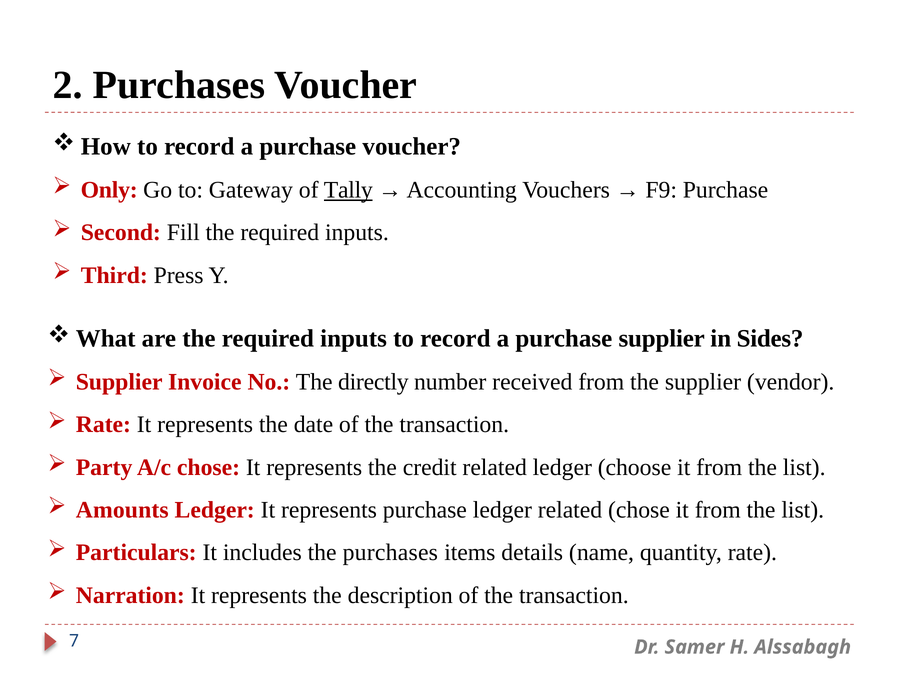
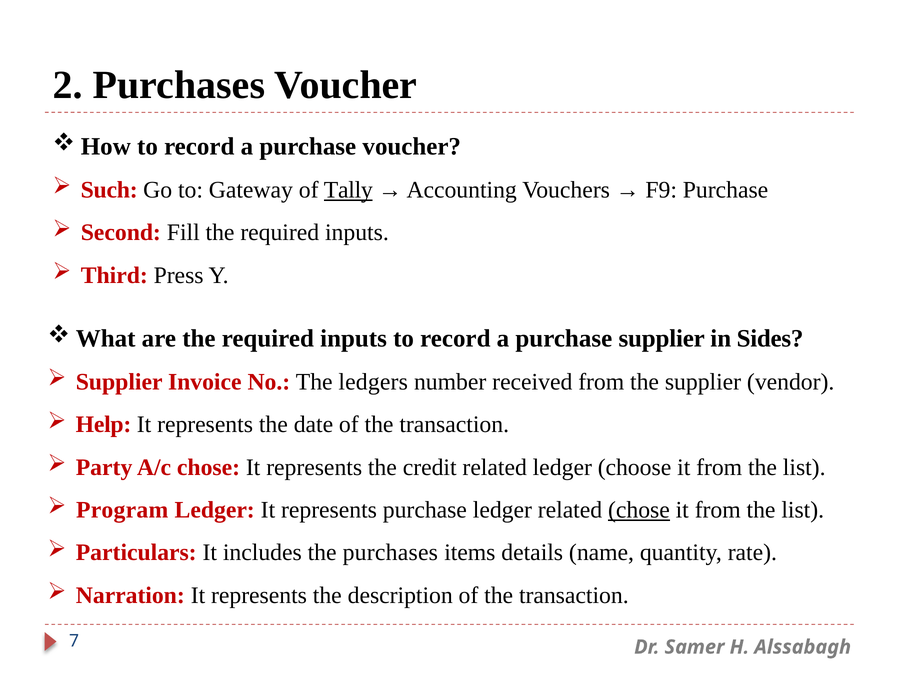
Only: Only -> Such (109, 190)
directly: directly -> ledgers (373, 382)
Rate: Rate -> Help (104, 425)
Amounts: Amounts -> Program (122, 510)
chose underline: none -> present (639, 510)
